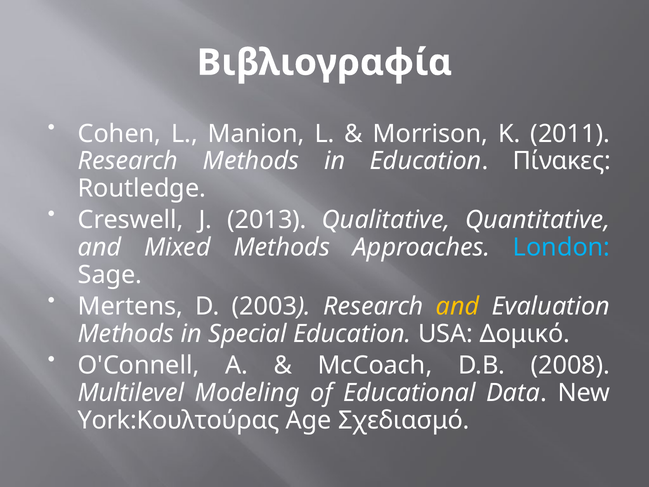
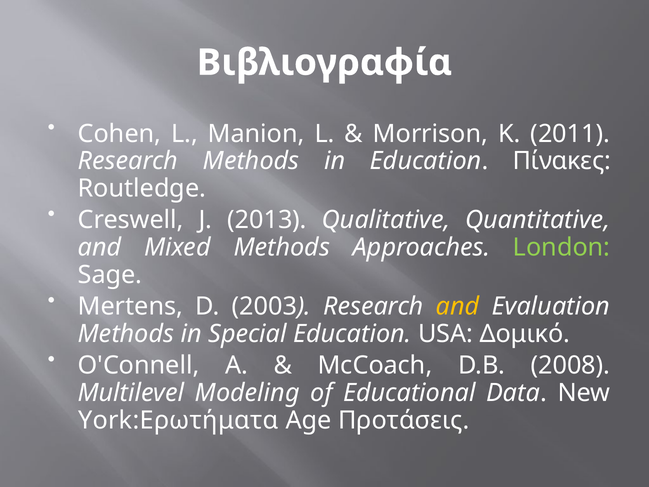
London colour: light blue -> light green (562, 247)
York:Κουλτούρας: York:Κουλτούρας -> York:Ερωτήματα (178, 420)
Σχεδιασμό: Σχεδιασμό -> Προτάσεις (404, 420)
